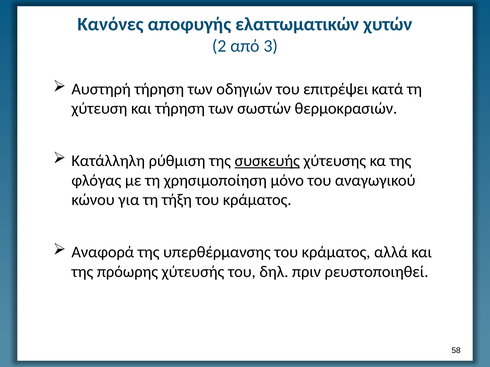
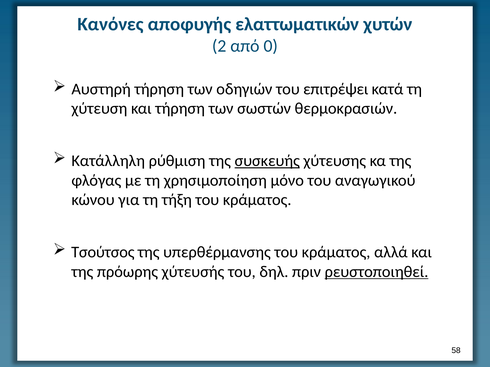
3: 3 -> 0 (271, 46)
Αναφορά: Αναφορά -> Τσούτσος (103, 252)
ρευστοποιηθεί underline: none -> present (377, 272)
